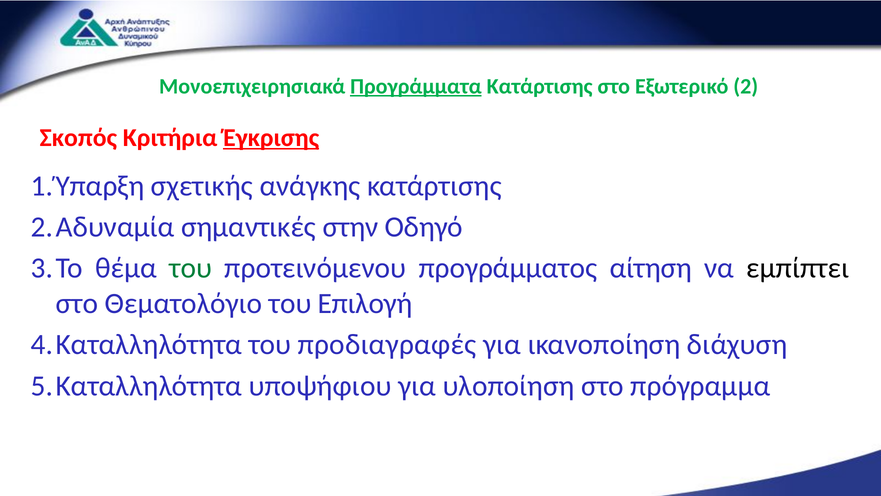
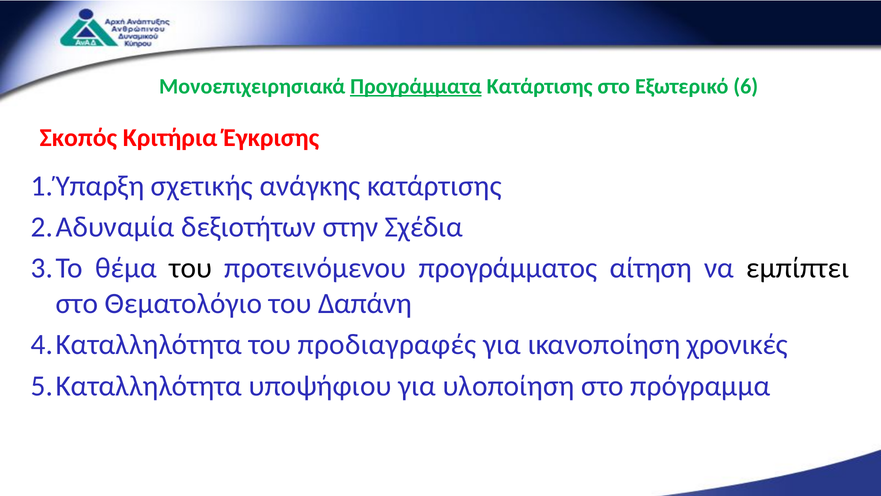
2: 2 -> 6 (746, 86)
Έγκρισης underline: present -> none (271, 138)
σημαντικές: σημαντικές -> δεξιοτήτων (249, 227)
Οδηγό: Οδηγό -> Σχέδια (424, 227)
του colour: green -> black (191, 268)
Επιλογή: Επιλογή -> Δαπάνη (365, 303)
διάχυση: διάχυση -> χρονικές (737, 344)
